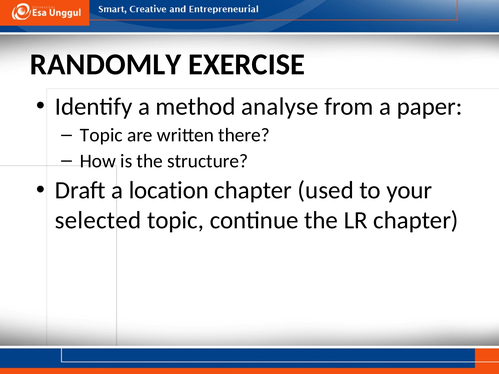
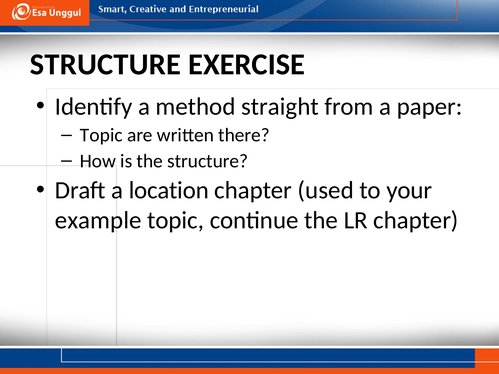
RANDOMLY: RANDOMLY -> STRUCTURE (106, 64)
analyse: analyse -> straight (280, 107)
selected: selected -> example (98, 221)
